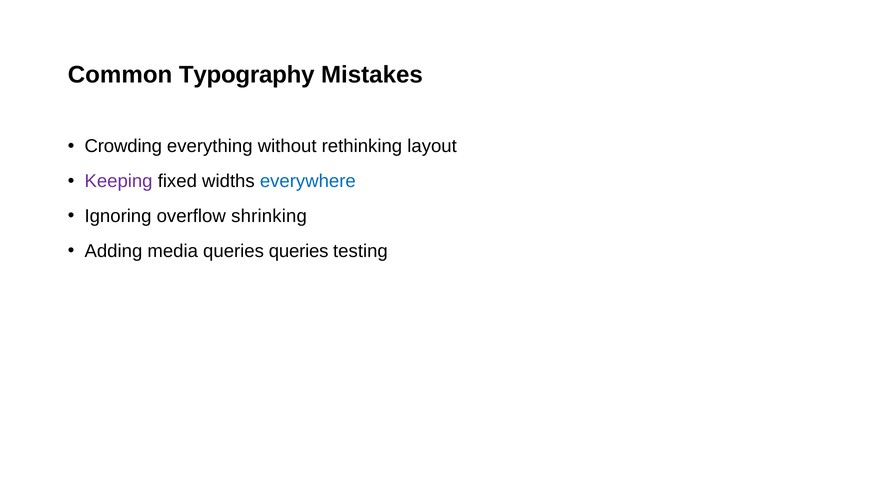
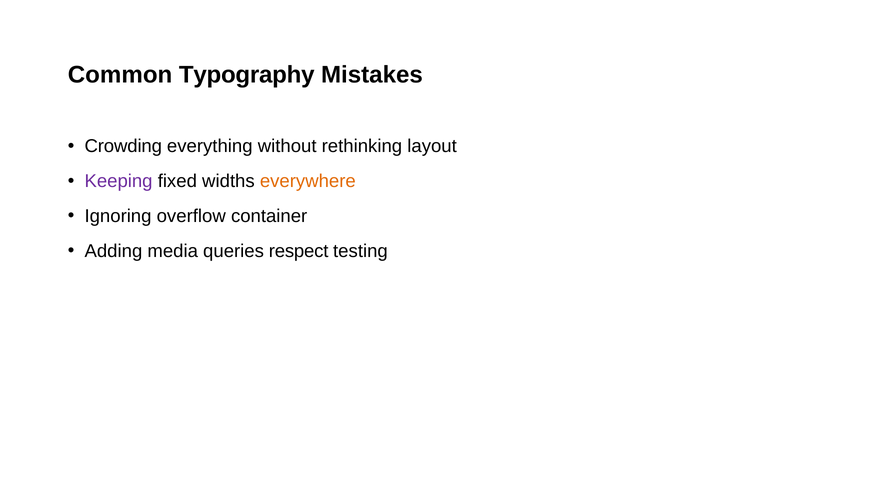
everywhere colour: blue -> orange (308, 181)
shrinking: shrinking -> container (269, 216)
queries queries: queries -> respect (299, 251)
